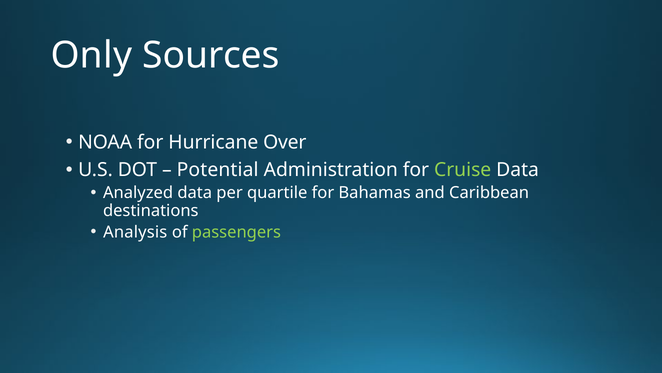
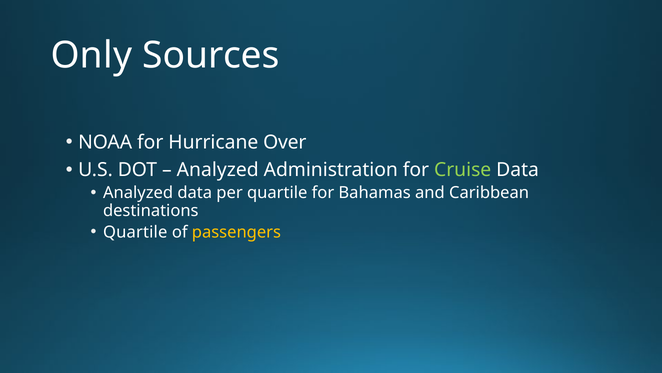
Potential: Potential -> Analyzed (218, 170)
Analysis: Analysis -> Quartile (135, 232)
passengers colour: light green -> yellow (236, 232)
